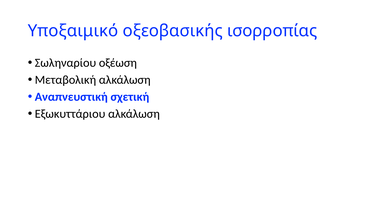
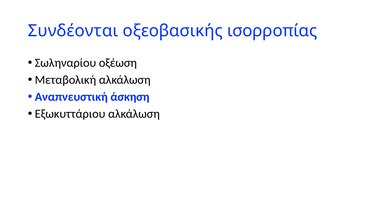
Υποξαιμικό: Υποξαιμικό -> Συνδέονται (73, 31)
σχετική: σχετική -> άσκηση (130, 97)
